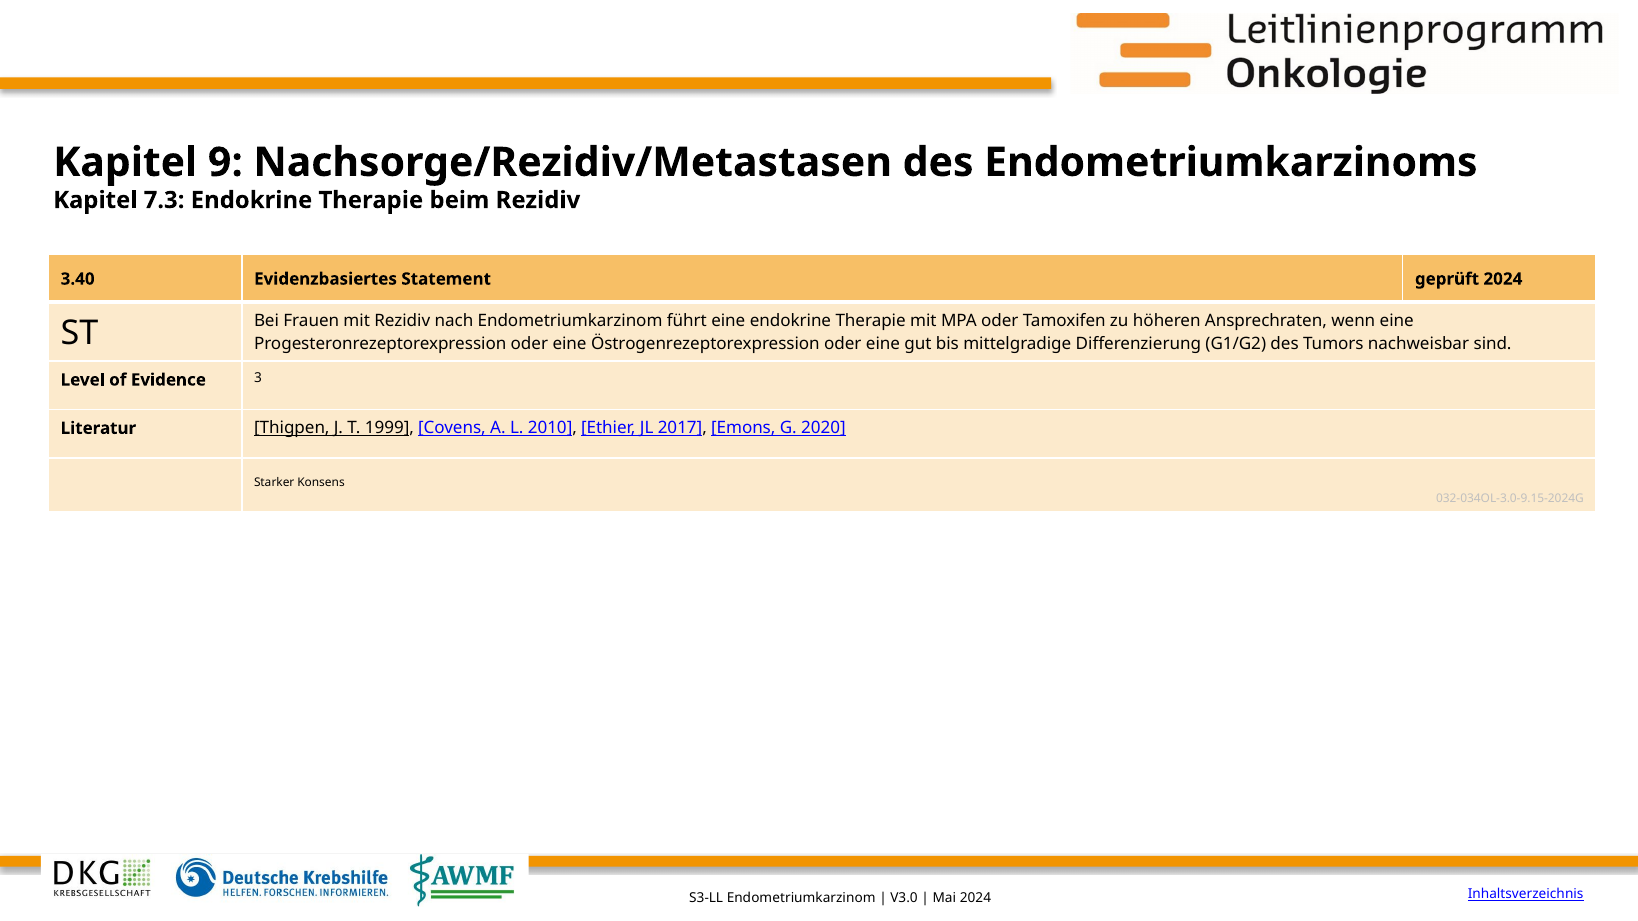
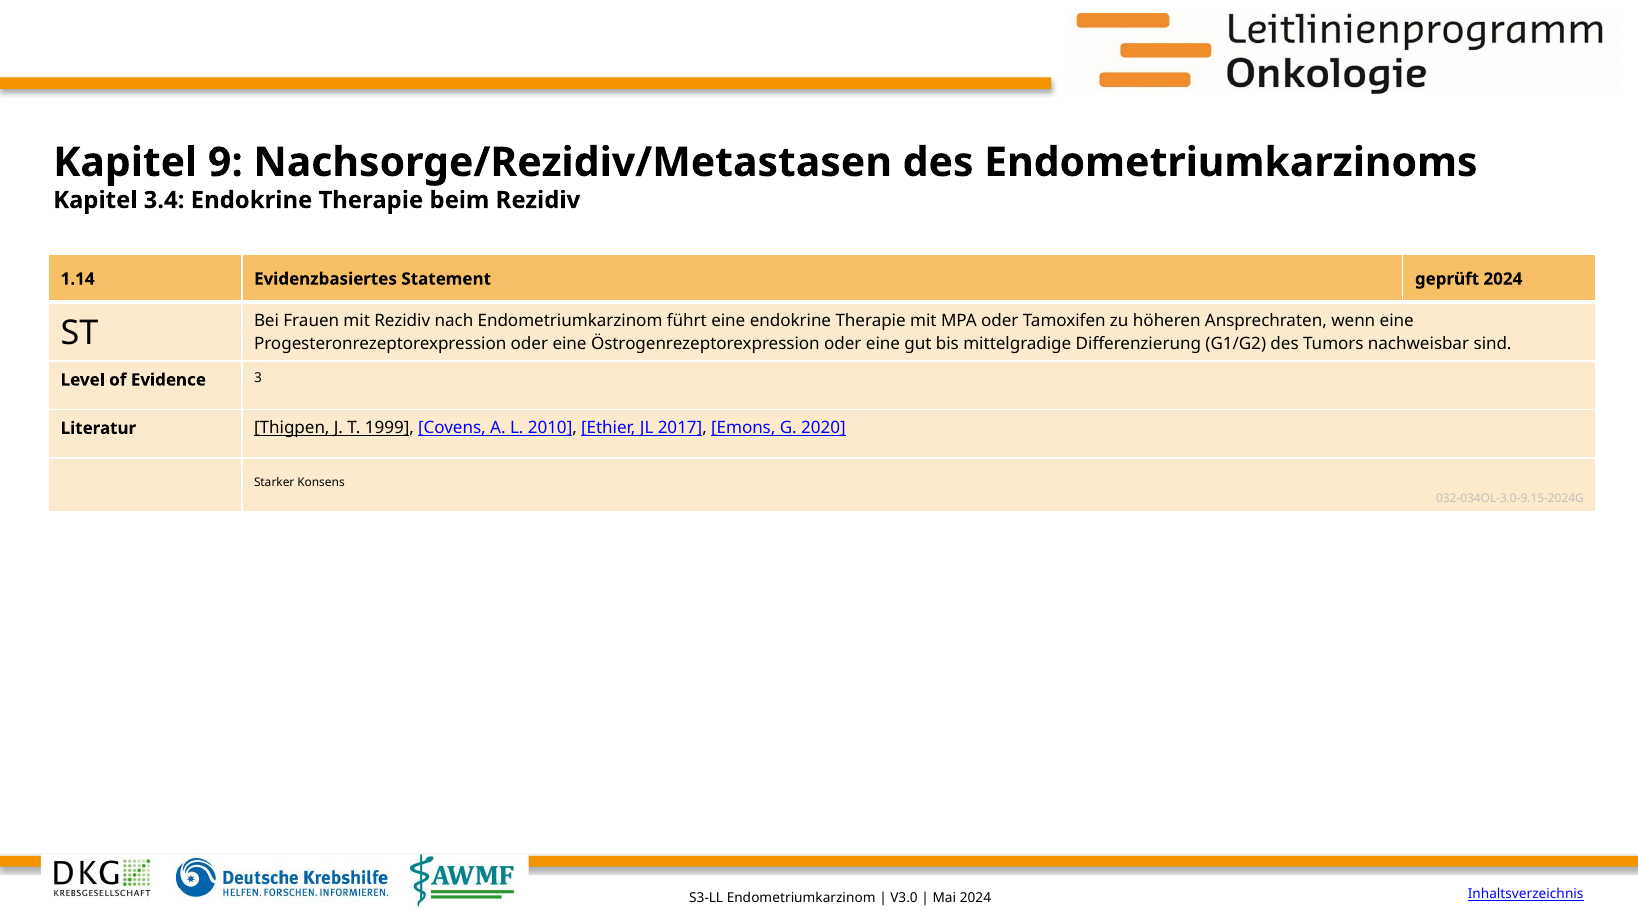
7.3: 7.3 -> 3.4 (164, 200)
3.40: 3.40 -> 1.14 (78, 279)
